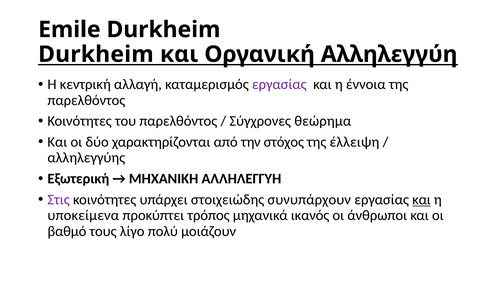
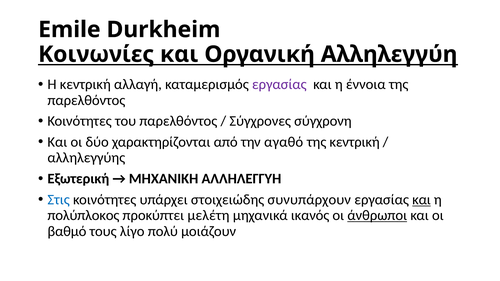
Durkheim: Durkheim -> Κοινωνίες (96, 54)
θεώρημα: θεώρημα -> σύγχρονη (323, 121)
στόχος: στόχος -> αγαθό (284, 142)
της έλλειψη: έλλειψη -> κεντρική (355, 142)
Στις colour: purple -> blue (59, 200)
υποκείμενα: υποκείμενα -> πολύπλοκος (83, 216)
τρόπος: τρόπος -> μελέτη (208, 216)
άνθρωποι underline: none -> present (377, 216)
